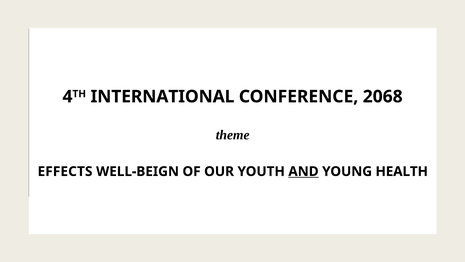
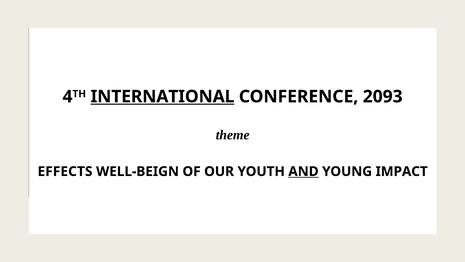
INTERNATIONAL underline: none -> present (162, 96)
2068: 2068 -> 2093 (383, 96)
HEALTH: HEALTH -> IMPACT (402, 171)
